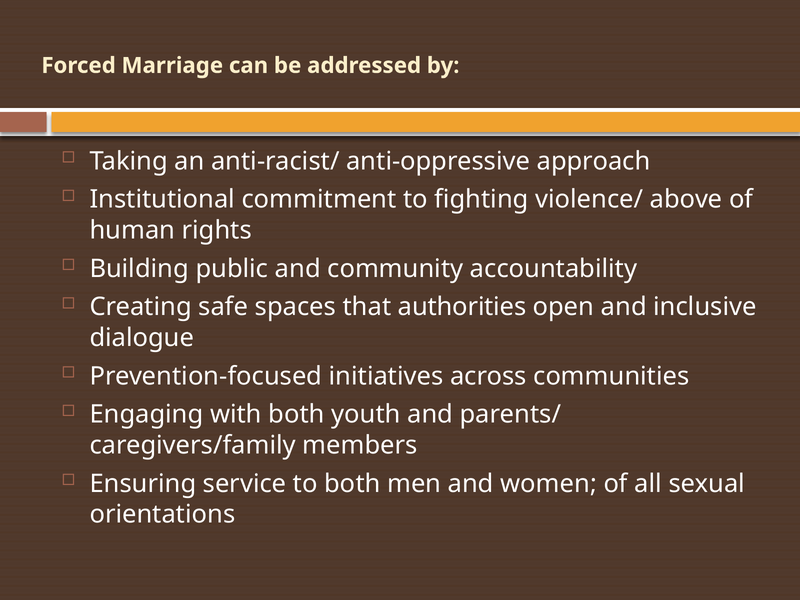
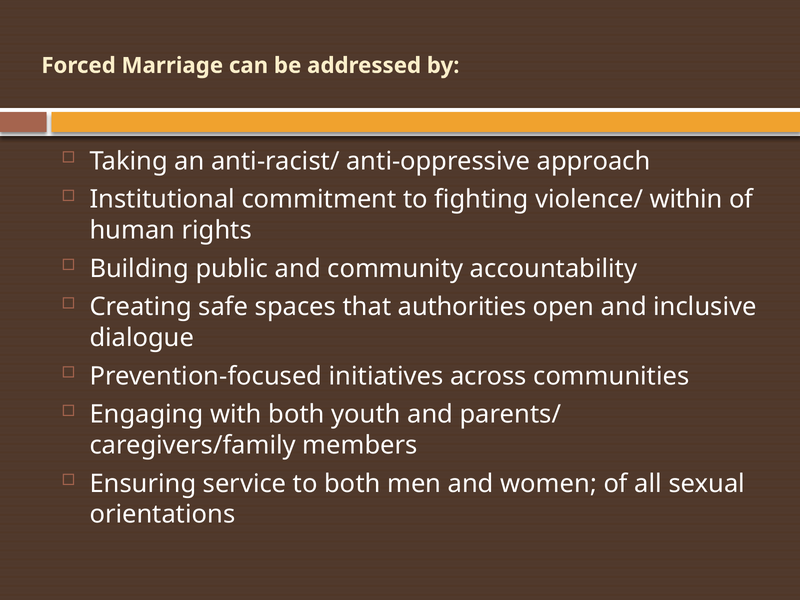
above: above -> within (686, 200)
